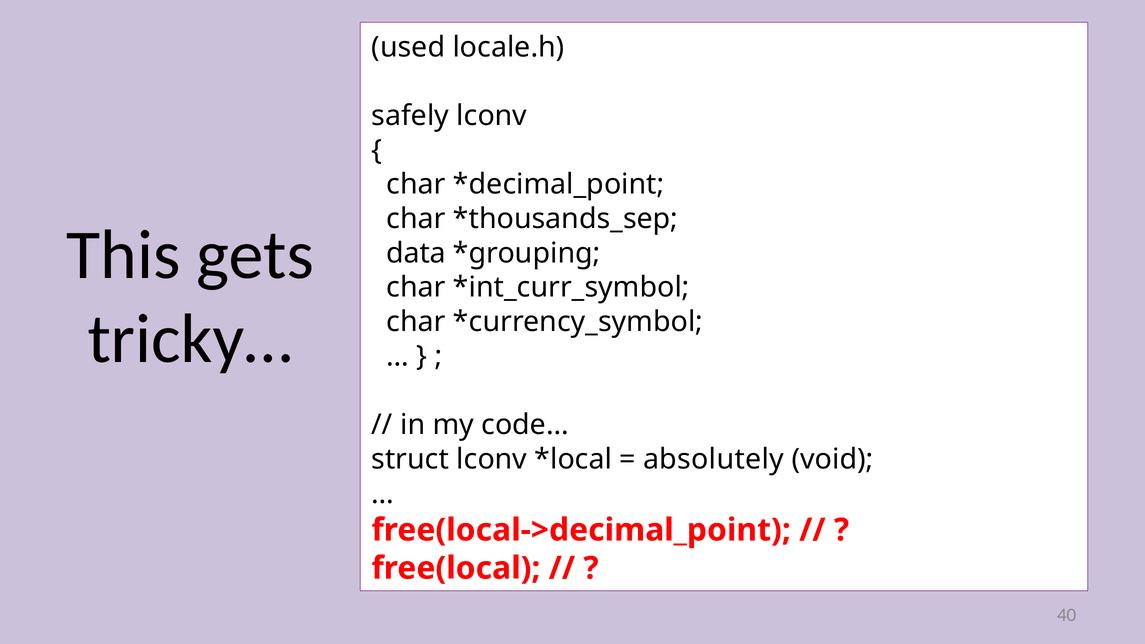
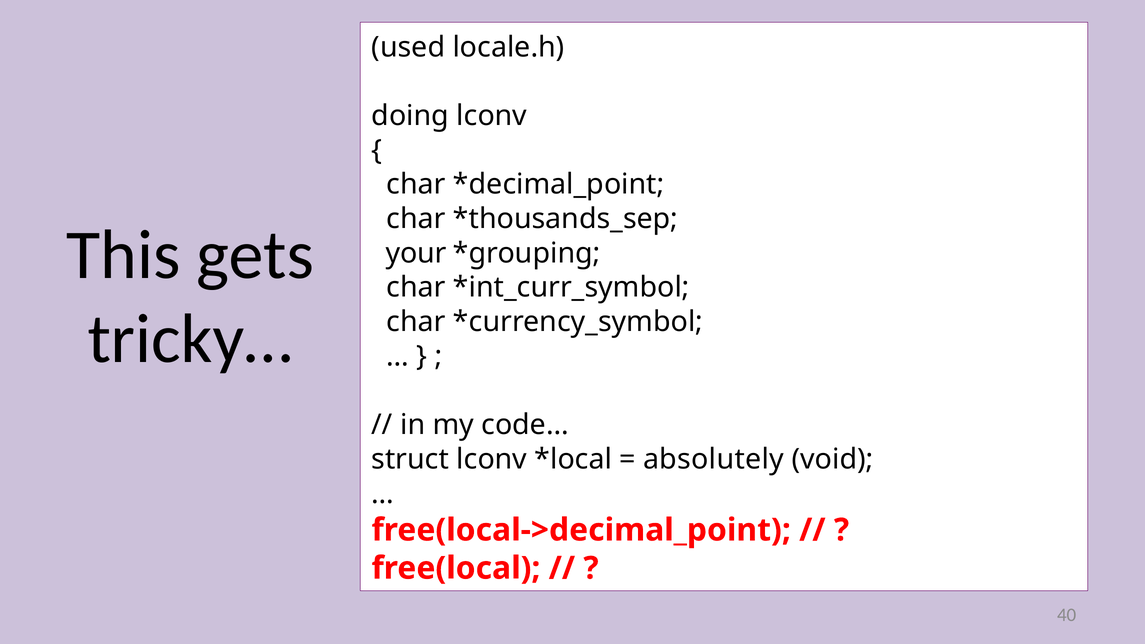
safely: safely -> doing (410, 116)
data: data -> your (416, 253)
